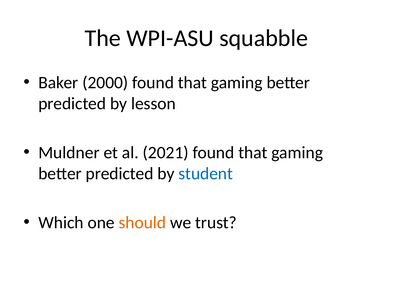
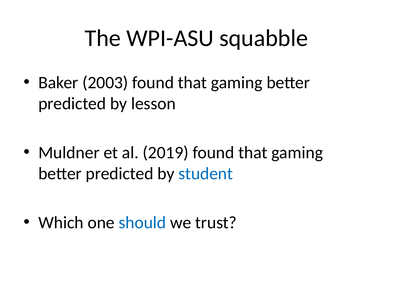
2000: 2000 -> 2003 (105, 82)
2021: 2021 -> 2019 (166, 152)
should colour: orange -> blue (142, 222)
